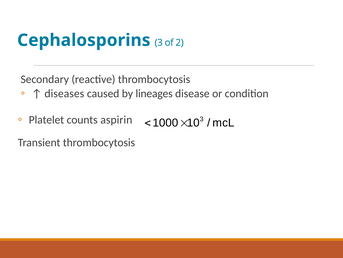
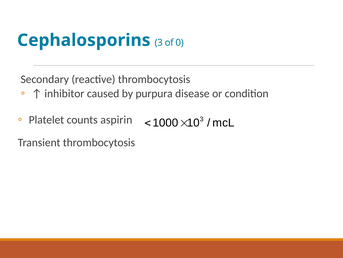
2: 2 -> 0 (180, 43)
diseases: diseases -> inhibitor (64, 93)
lineages: lineages -> purpura (154, 93)
